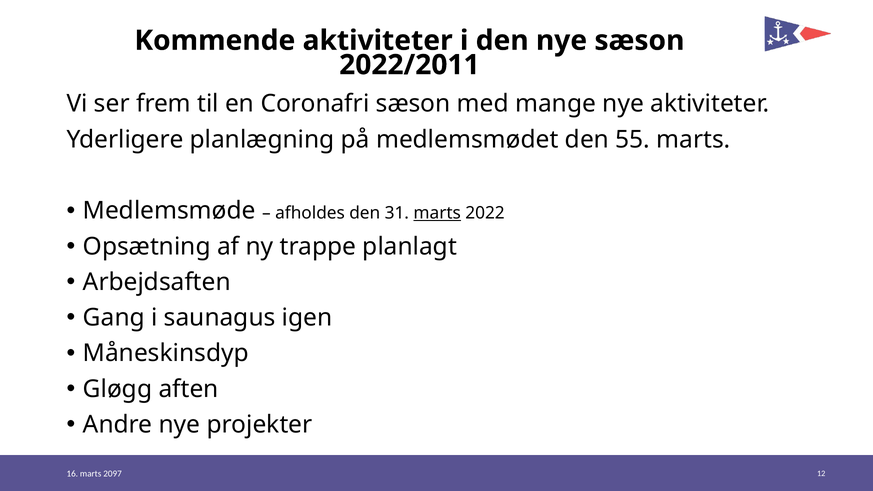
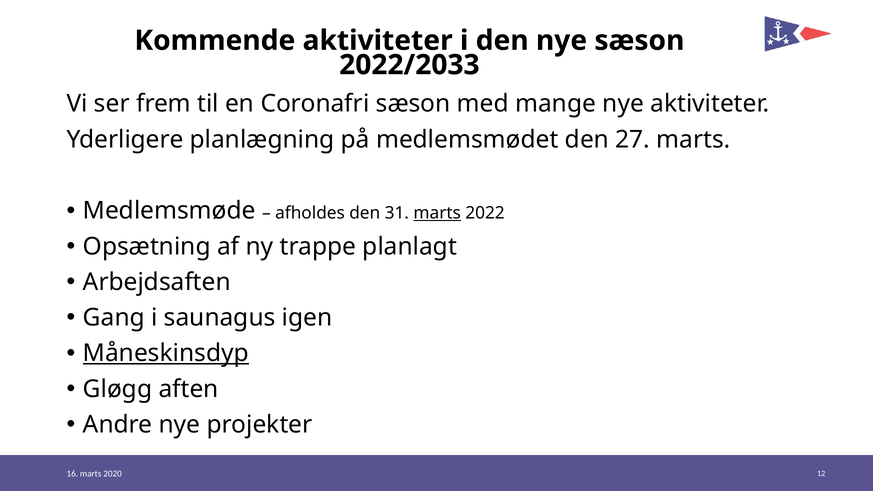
2022/2011: 2022/2011 -> 2022/2033 (409, 65)
55: 55 -> 27 (633, 140)
Måneskinsdyp underline: none -> present (166, 353)
2097: 2097 -> 2020 (113, 474)
